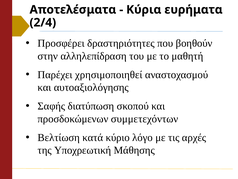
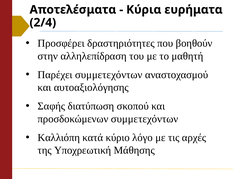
Παρέχει χρησιμοποιηθεί: χρησιμοποιηθεί -> συμμετεχόντων (109, 74)
Βελτίωση: Βελτίωση -> Καλλιόπη (59, 137)
